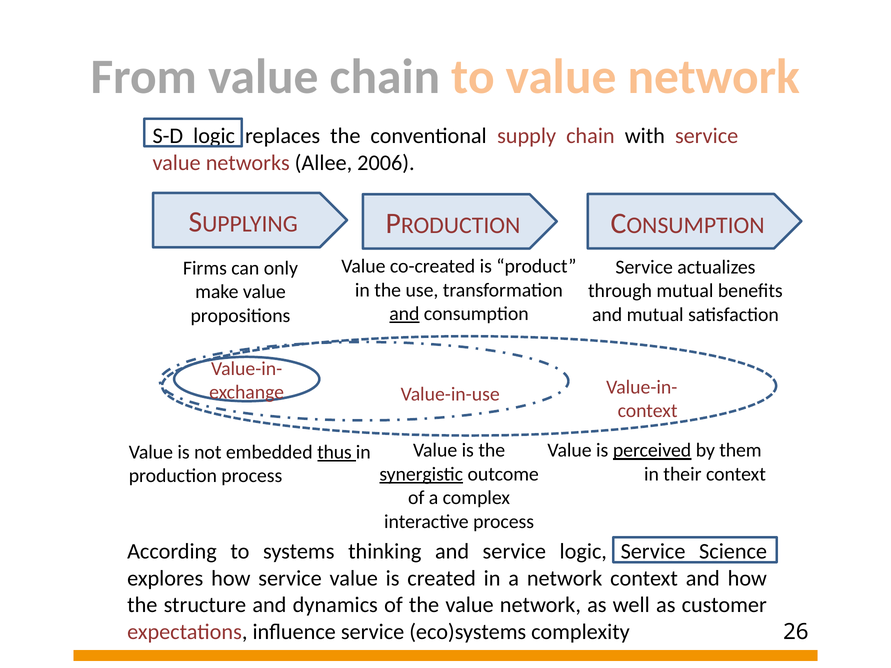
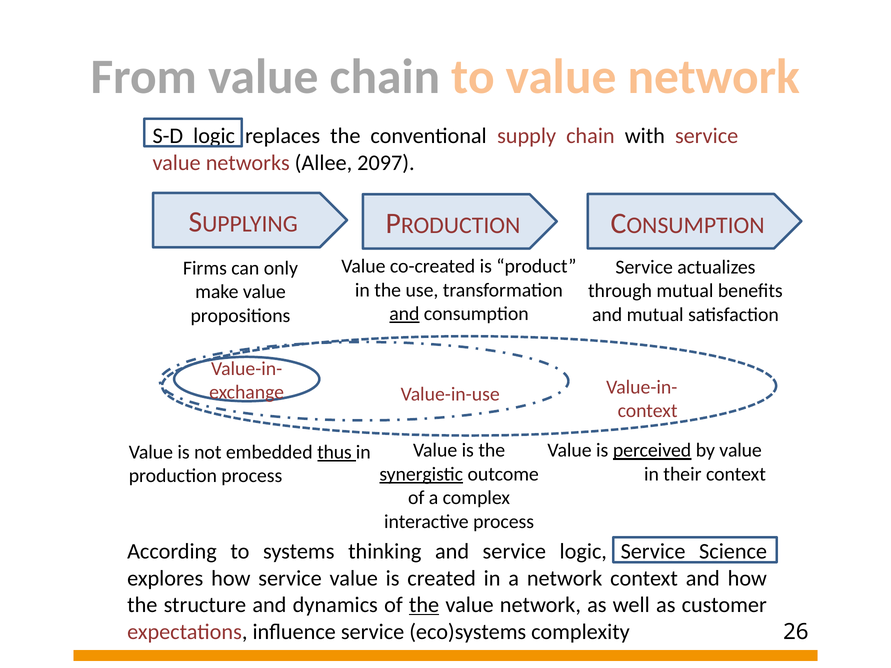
2006: 2006 -> 2097 (386, 163)
by them: them -> value (741, 450)
the underline: none -> present (424, 605)
